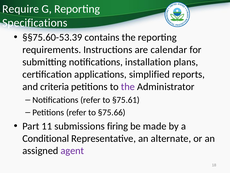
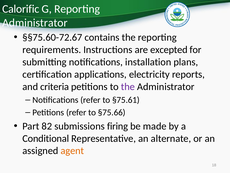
Require: Require -> Calorific (21, 9)
Specifications: Specifications -> Administrator (35, 23)
§§75.60-53.39: §§75.60-53.39 -> §§75.60-72.67 (52, 37)
calendar: calendar -> excepted (169, 50)
simplified: simplified -> electricity (149, 74)
11: 11 -> 82 (47, 126)
agent colour: purple -> orange (72, 150)
